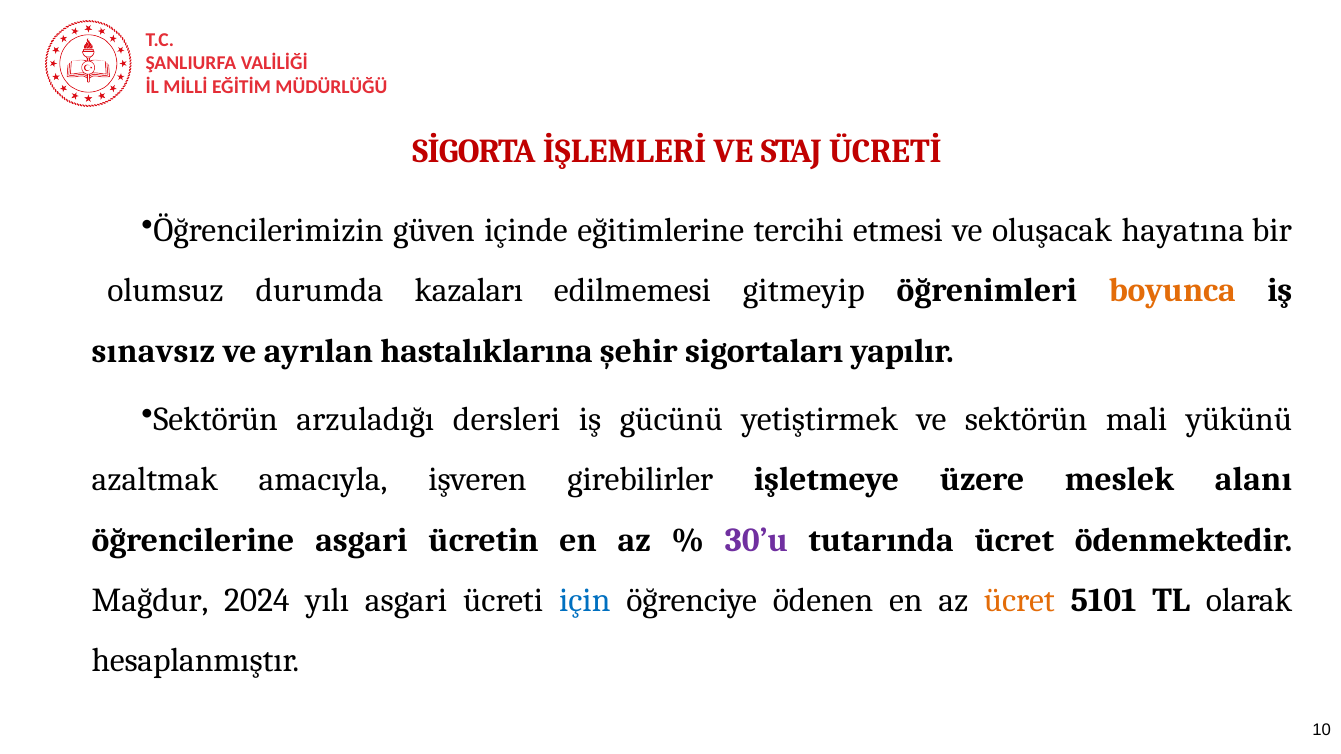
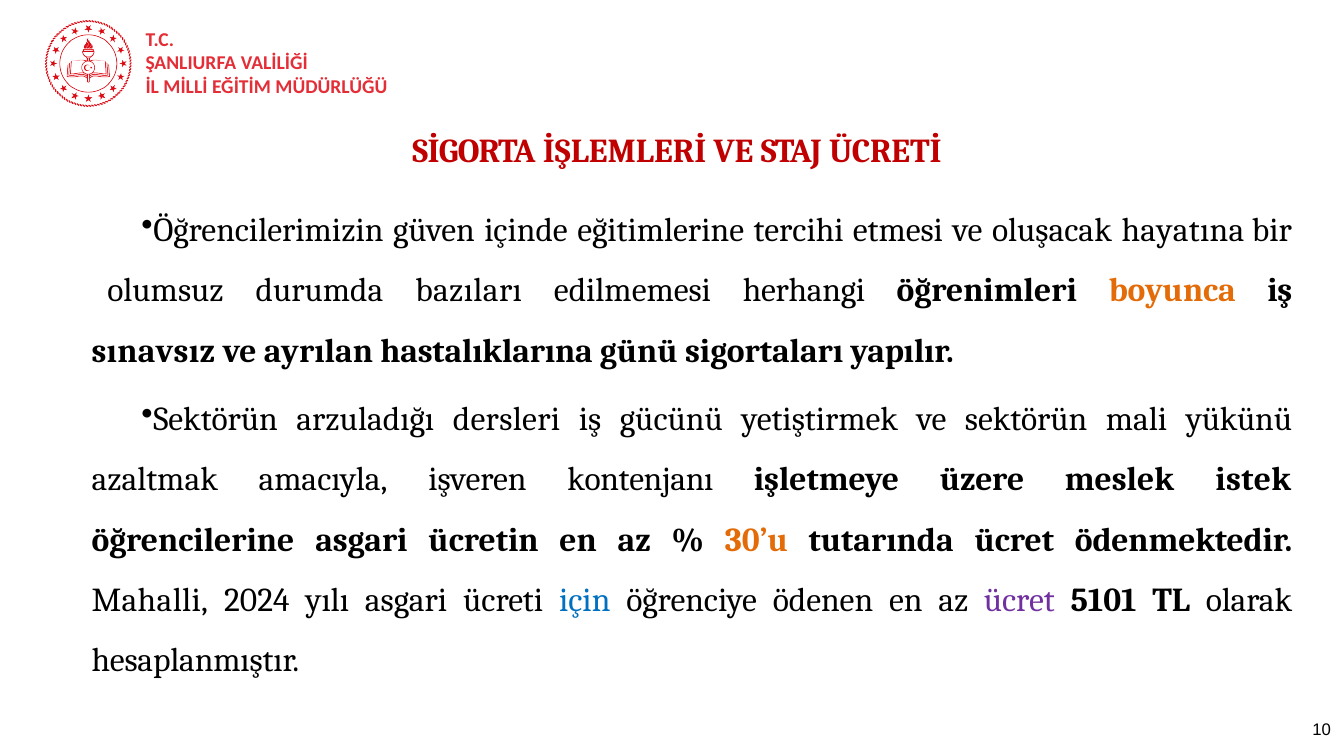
kazaları: kazaları -> bazıları (469, 291)
gitmeyip: gitmeyip -> herhangi (804, 291)
şehir: şehir -> günü (639, 351)
girebilirler: girebilirler -> kontenjanı (640, 480)
alanı: alanı -> istek (1253, 480)
30’u colour: purple -> orange (756, 540)
Mağdur: Mağdur -> Mahalli (150, 601)
ücret colour: orange -> purple (1019, 601)
